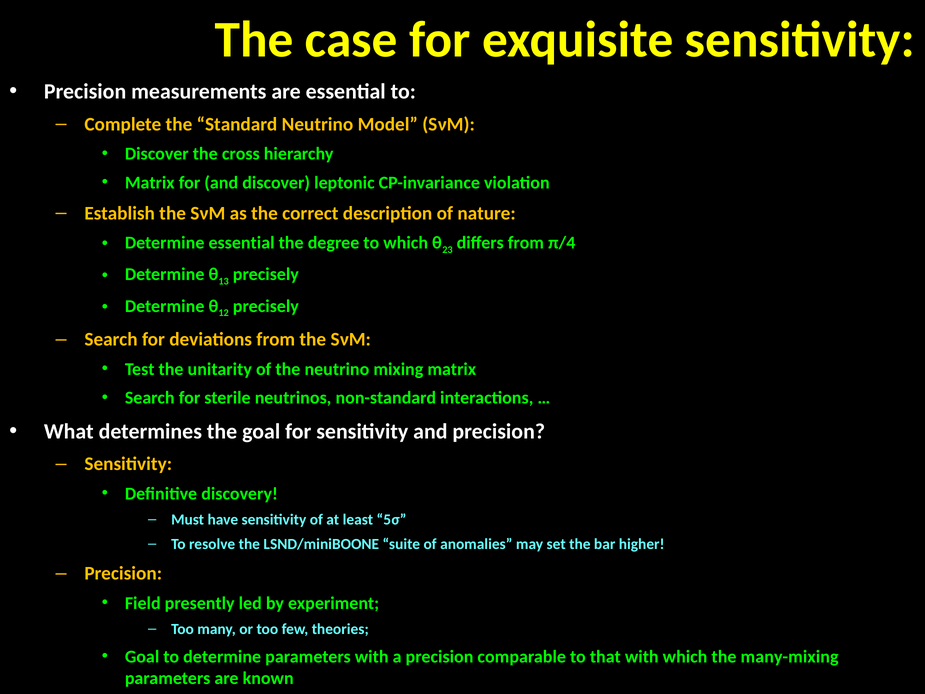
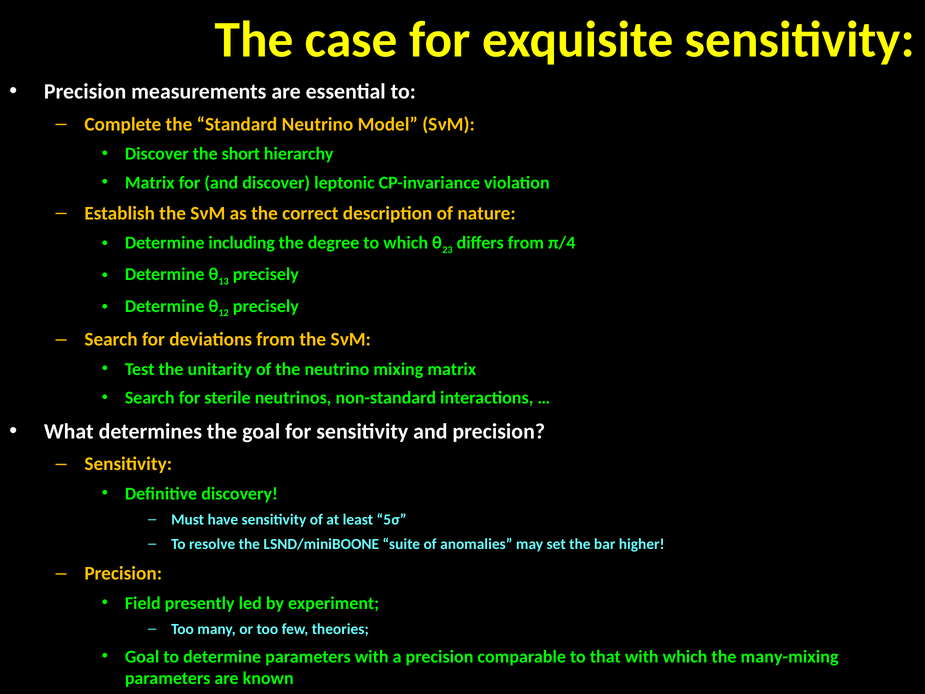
cross: cross -> short (241, 154)
Determine essential: essential -> including (242, 243)
